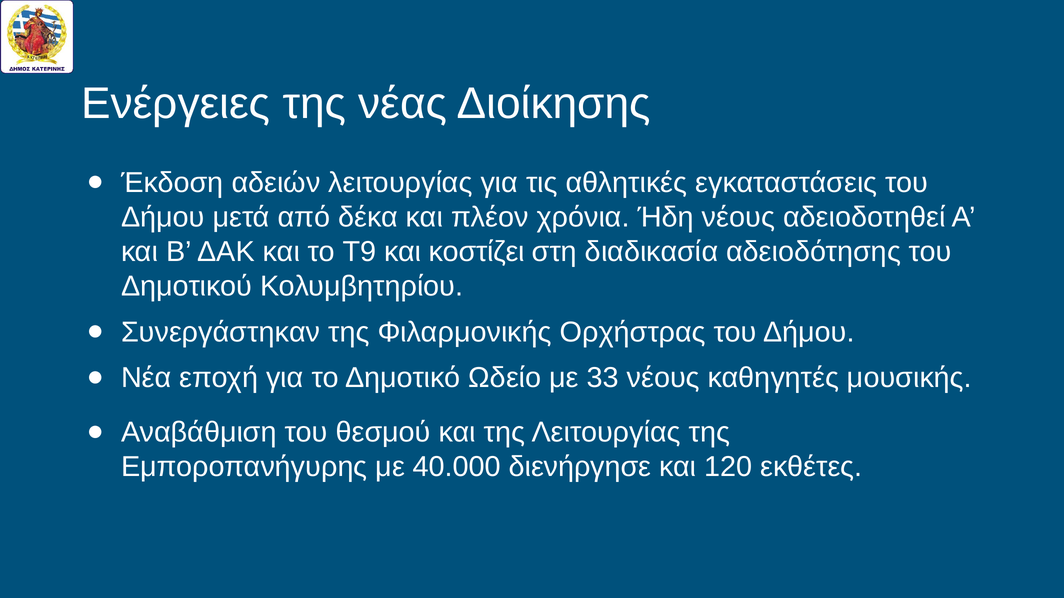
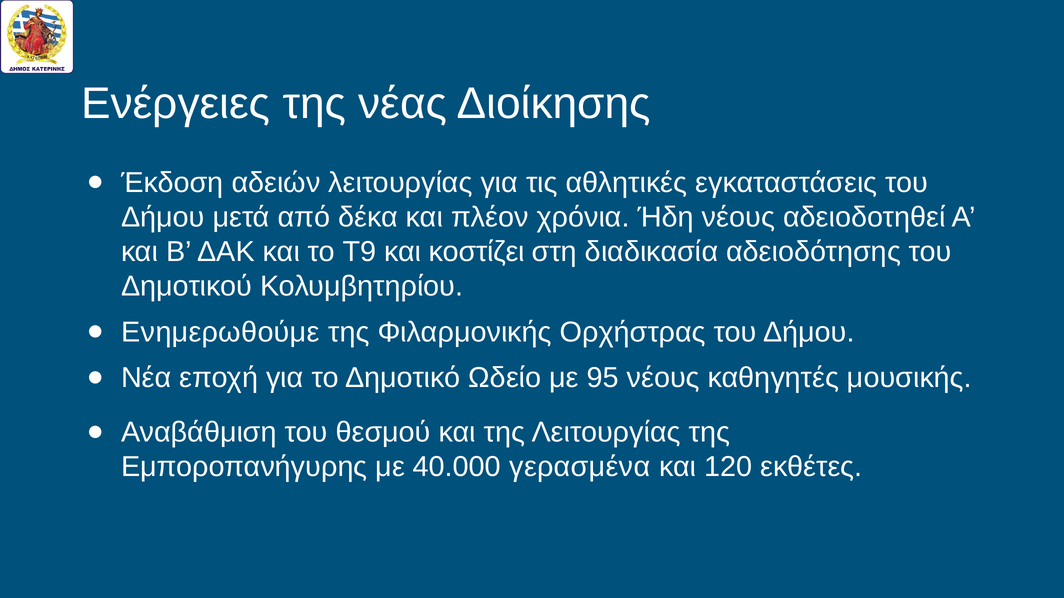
Συνεργάστηκαν: Συνεργάστηκαν -> Ενημερωθούμε (220, 332)
33: 33 -> 95 (603, 378)
διενήργησε: διενήργησε -> γερασμένα (580, 467)
